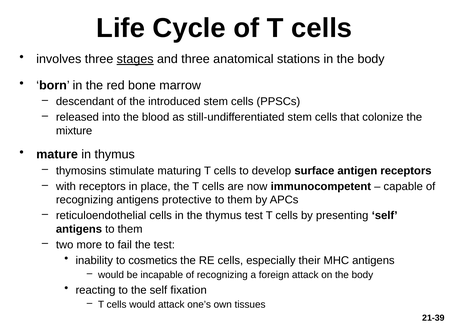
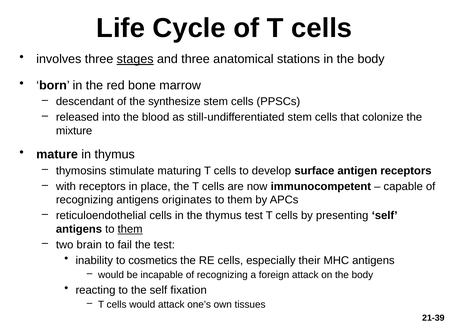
introduced: introduced -> synthesize (174, 102)
protective: protective -> originates (187, 200)
them underline: none -> present (130, 230)
more: more -> brain (89, 245)
